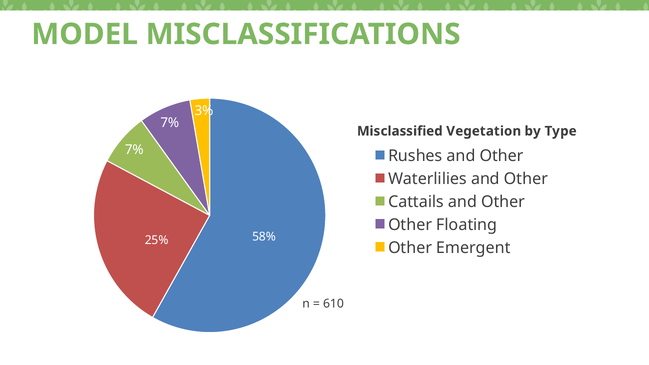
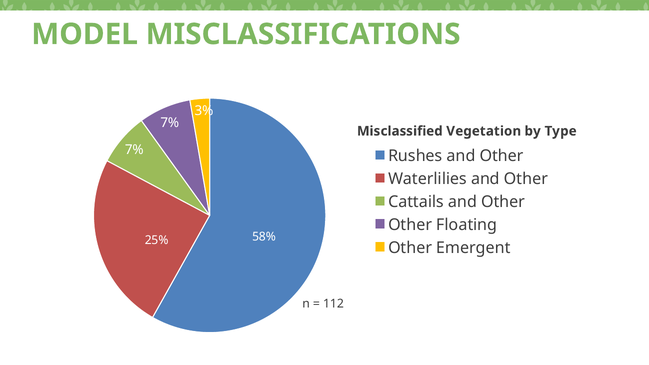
610: 610 -> 112 (333, 304)
